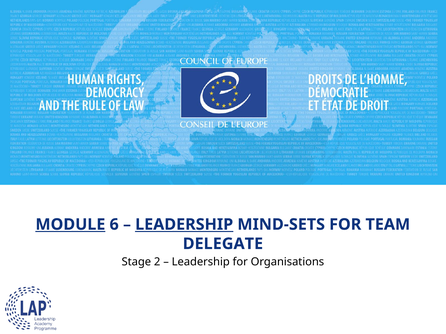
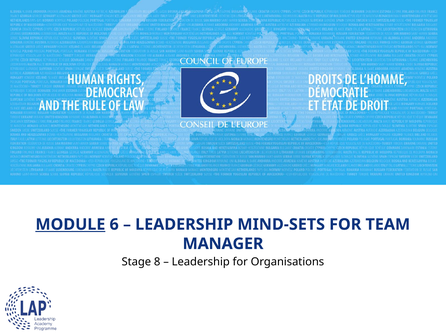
LEADERSHIP underline: present -> none (184, 225)
DELEGATE: DELEGATE -> MANAGER (223, 244)
2: 2 -> 8 (157, 262)
